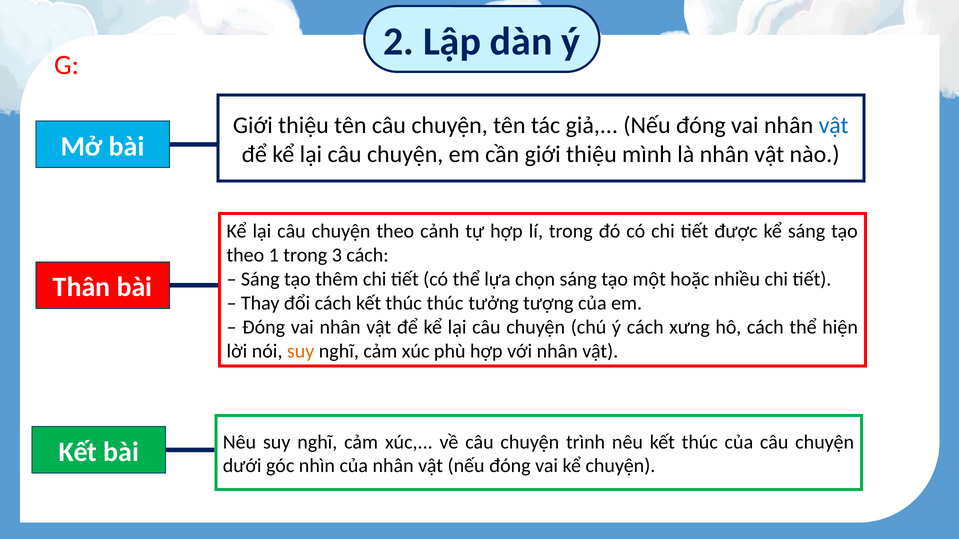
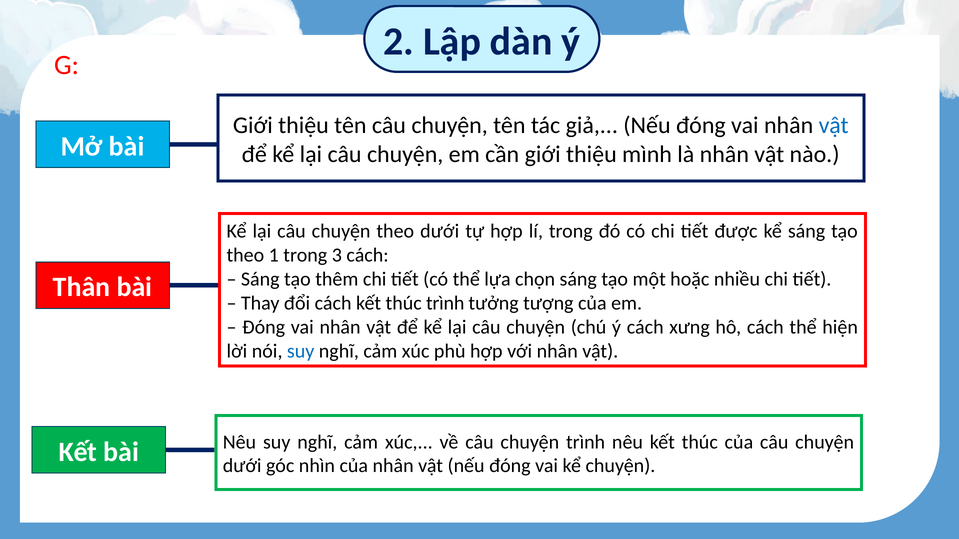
theo cảnh: cảnh -> dưới (440, 231)
thúc thúc: thúc -> trình (445, 303)
suy colour: orange -> blue (301, 351)
